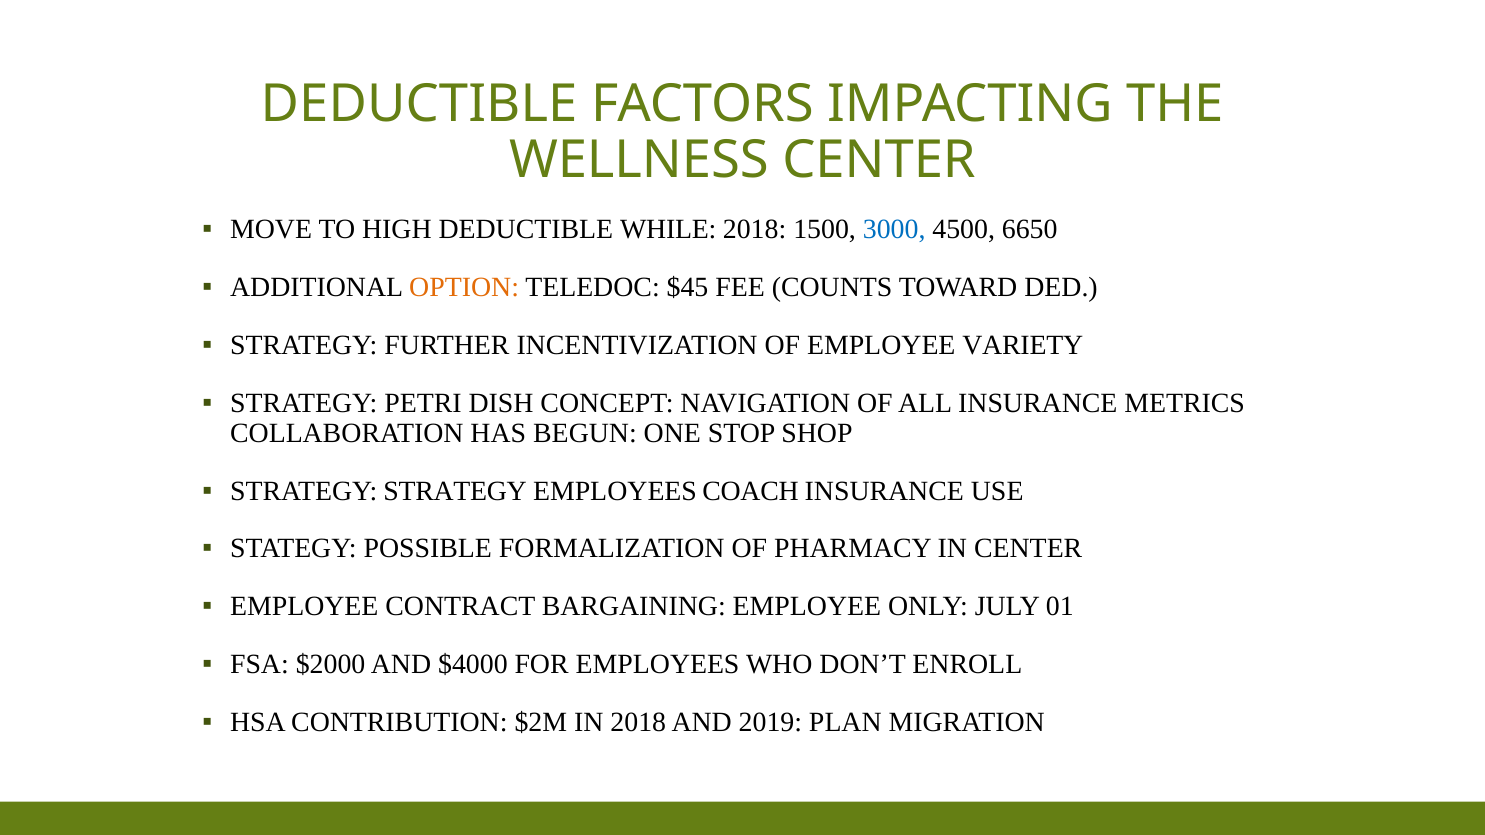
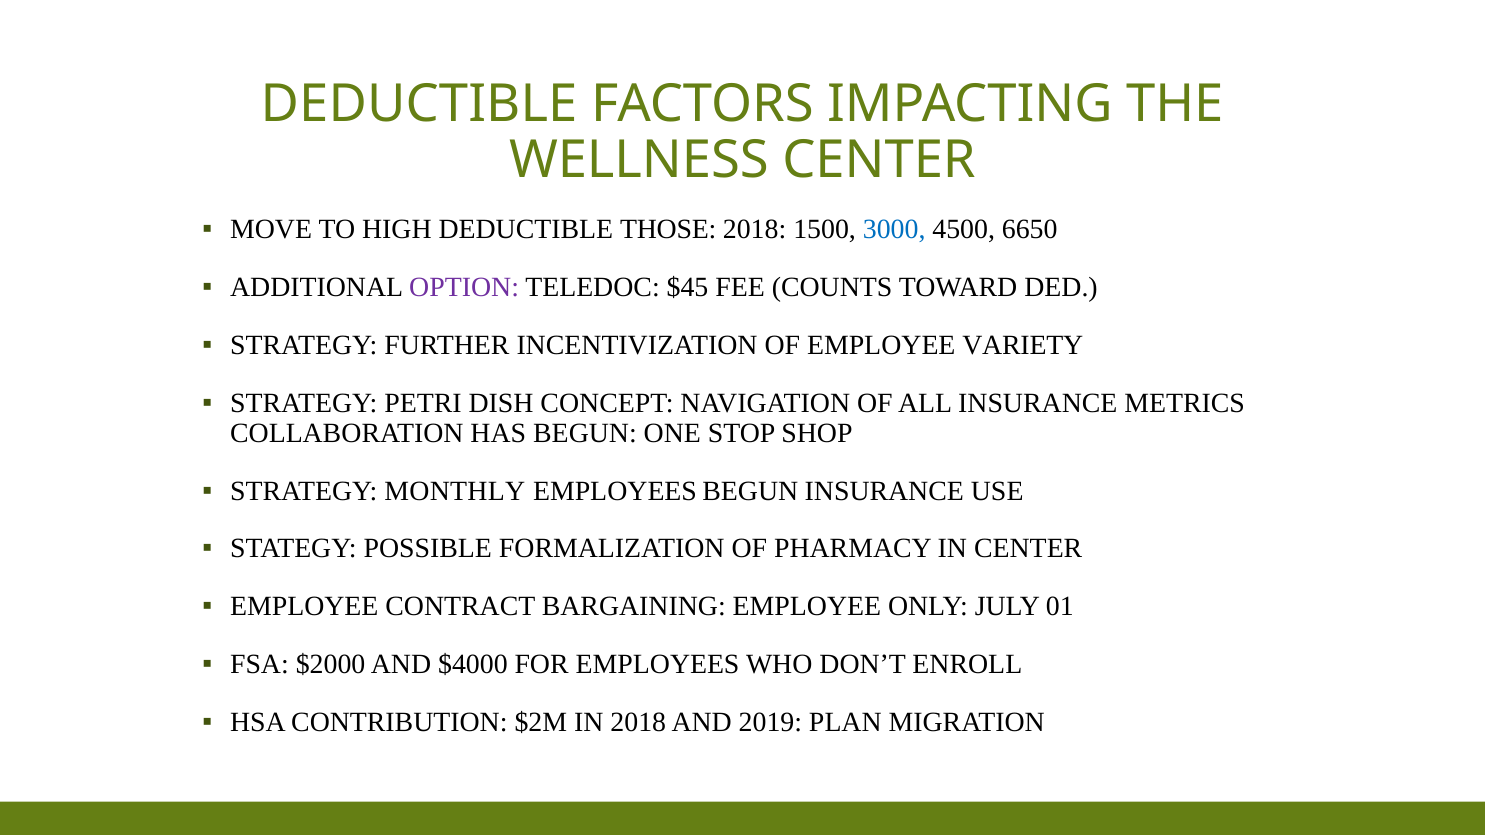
WHILE: WHILE -> THOSE (668, 229)
OPTION colour: orange -> purple (464, 287)
STRATEGY STRATEGY: STRATEGY -> MONTHLY (455, 491)
EMPLOYEES COACH: COACH -> BEGUN (750, 491)
